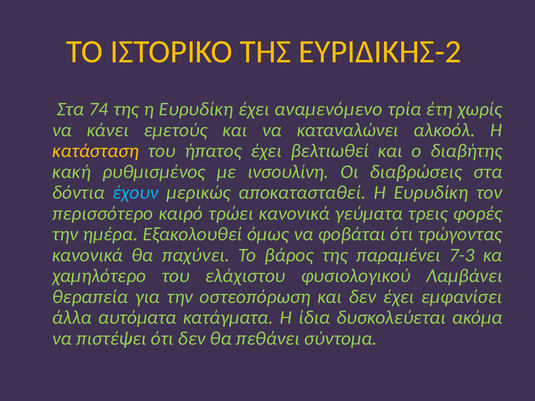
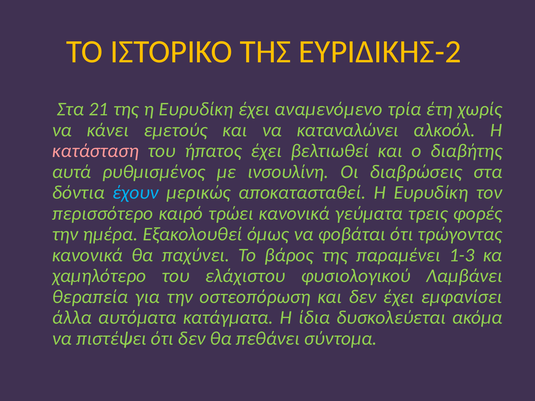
74: 74 -> 21 (99, 109)
κατάσταση colour: yellow -> pink (95, 151)
κακή: κακή -> αυτά (72, 172)
7-3: 7-3 -> 1-3 (462, 255)
